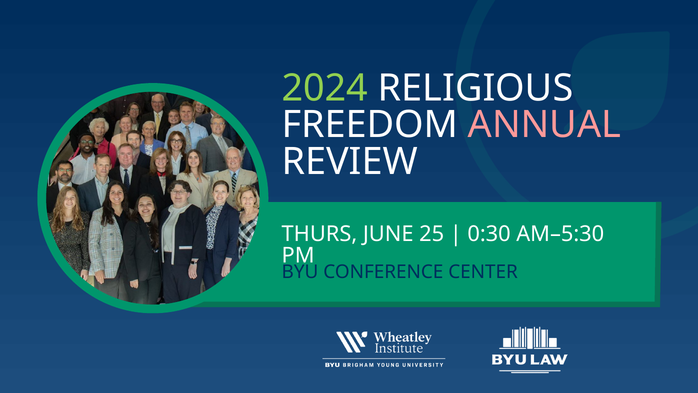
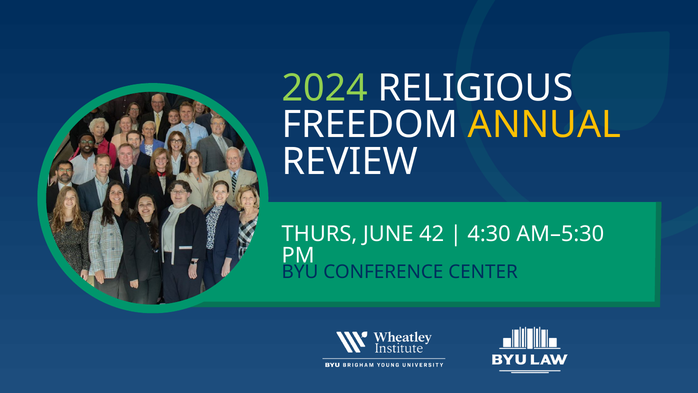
ANNUAL colour: pink -> yellow (544, 125)
25: 25 -> 42 (432, 234)
0:30: 0:30 -> 4:30 (489, 234)
